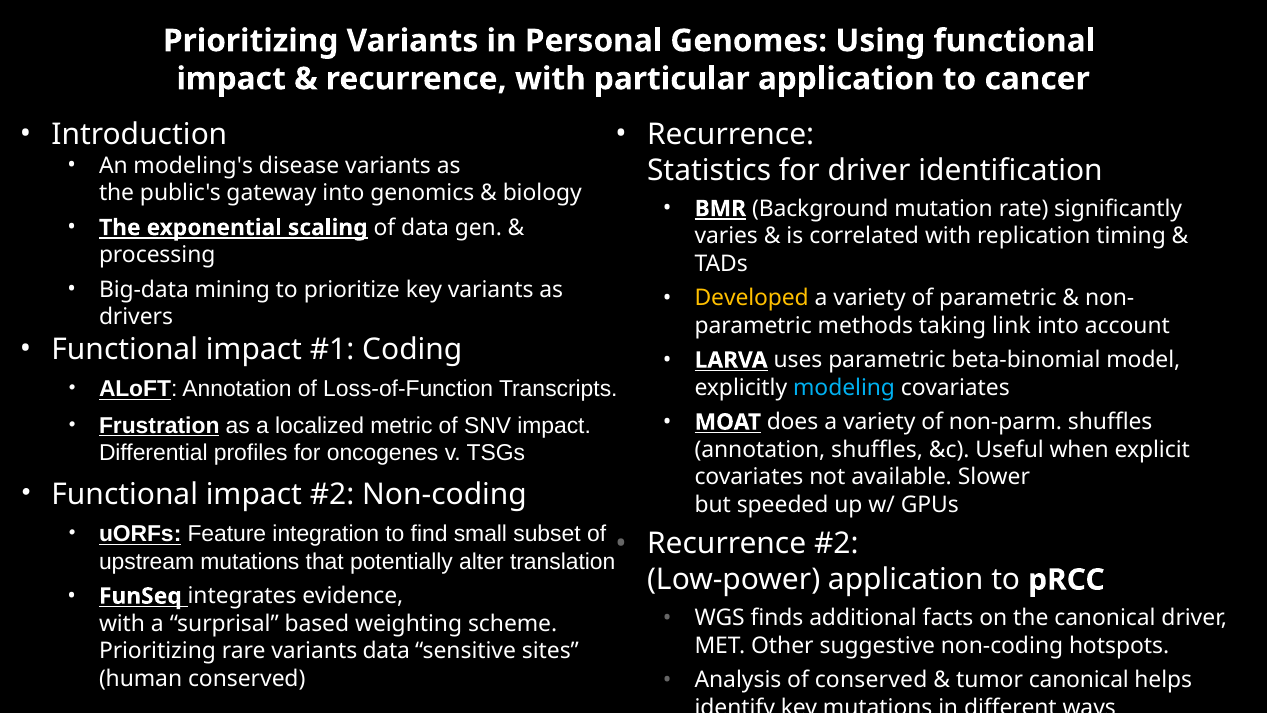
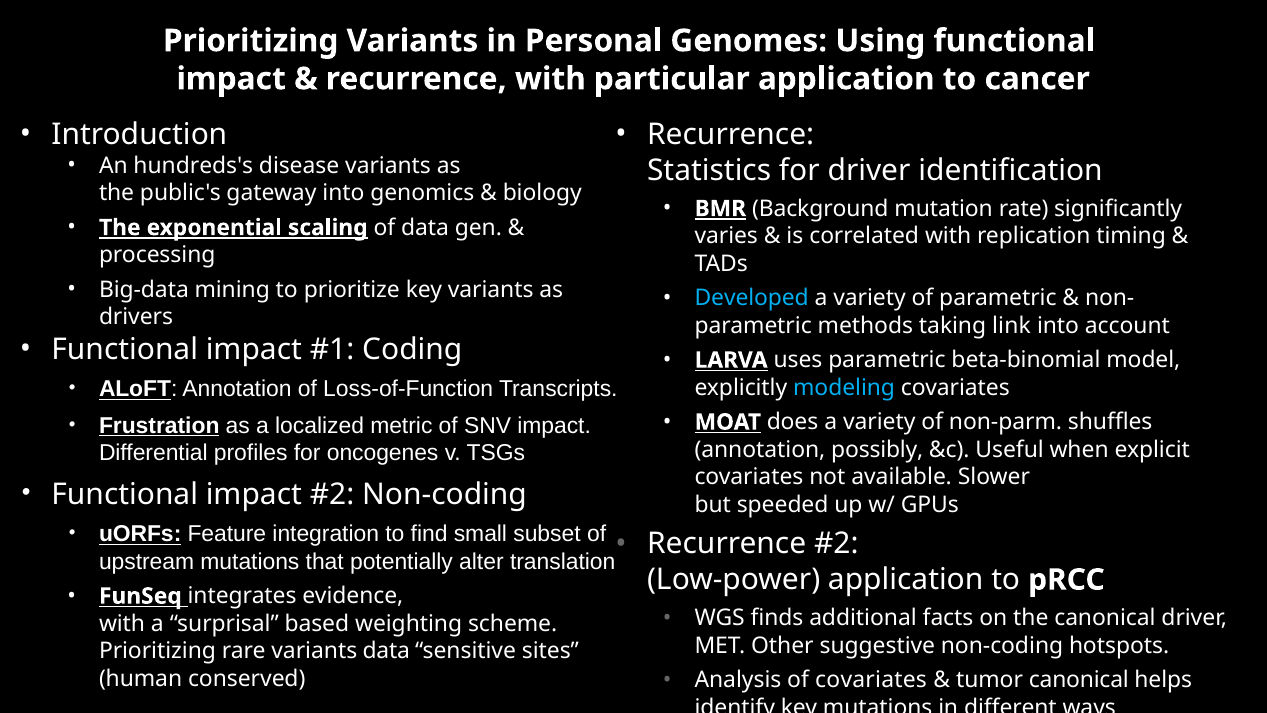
modeling's: modeling's -> hundreds's (193, 166)
Developed colour: yellow -> light blue (752, 298)
annotation shuffles: shuffles -> possibly (877, 449)
of conserved: conserved -> covariates (871, 680)
